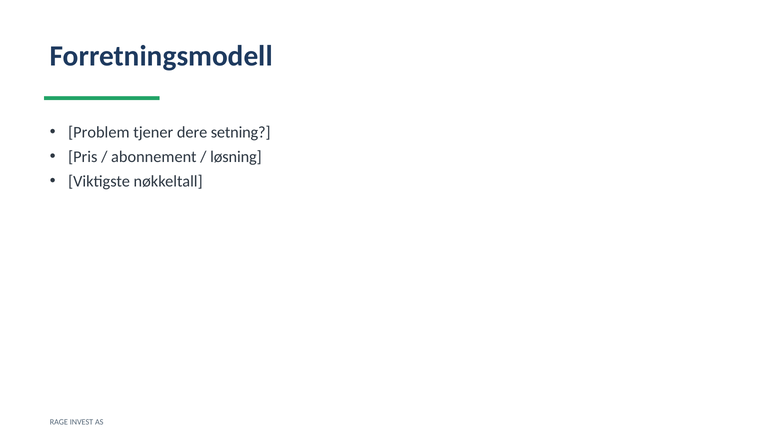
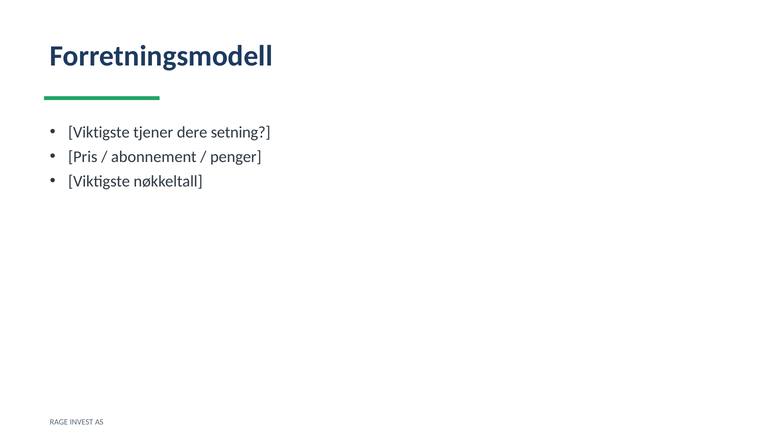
Problem: Problem -> Viktigste (99, 133)
løsning: løsning -> penger (236, 157)
